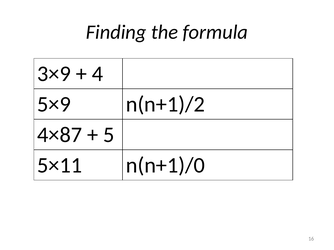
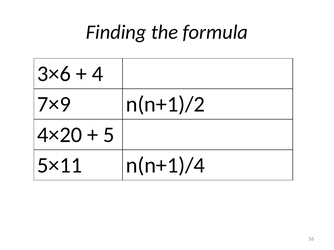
3×9: 3×9 -> 3×6 (54, 74)
5×9: 5×9 -> 7×9 (54, 105)
4×87: 4×87 -> 4×20 (60, 135)
n(n+1)/0: n(n+1)/0 -> n(n+1)/4 (165, 166)
